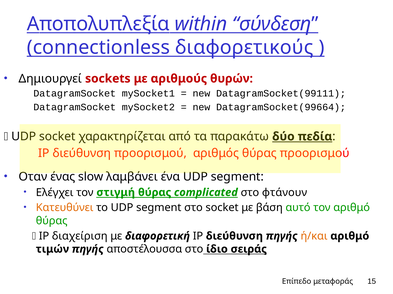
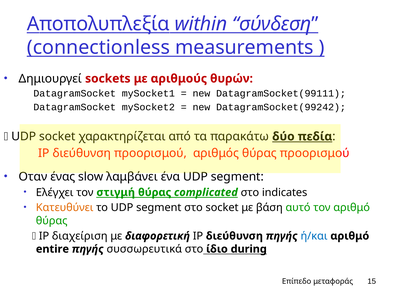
διαφορετικούς: διαφορετικούς -> measurements (244, 48)
DatagramSocket(99664: DatagramSocket(99664 -> DatagramSocket(99242 (281, 107)
φτάνουν: φτάνουν -> indicates (285, 193)
ή/και colour: orange -> blue (314, 237)
τιμών: τιμών -> entire (52, 250)
αποστέλουσσα: αποστέλουσσα -> συσσωρευτικά (144, 250)
σειράς: σειράς -> during (249, 250)
